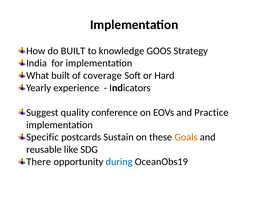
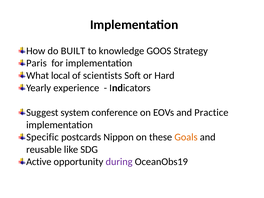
India: India -> Paris (36, 63)
What built: built -> local (61, 76)
coverage: coverage -> scientists (102, 76)
quality: quality -> system (75, 112)
Sustain: Sustain -> Nippon (119, 137)
There: There -> Active (39, 162)
during colour: blue -> purple (119, 162)
